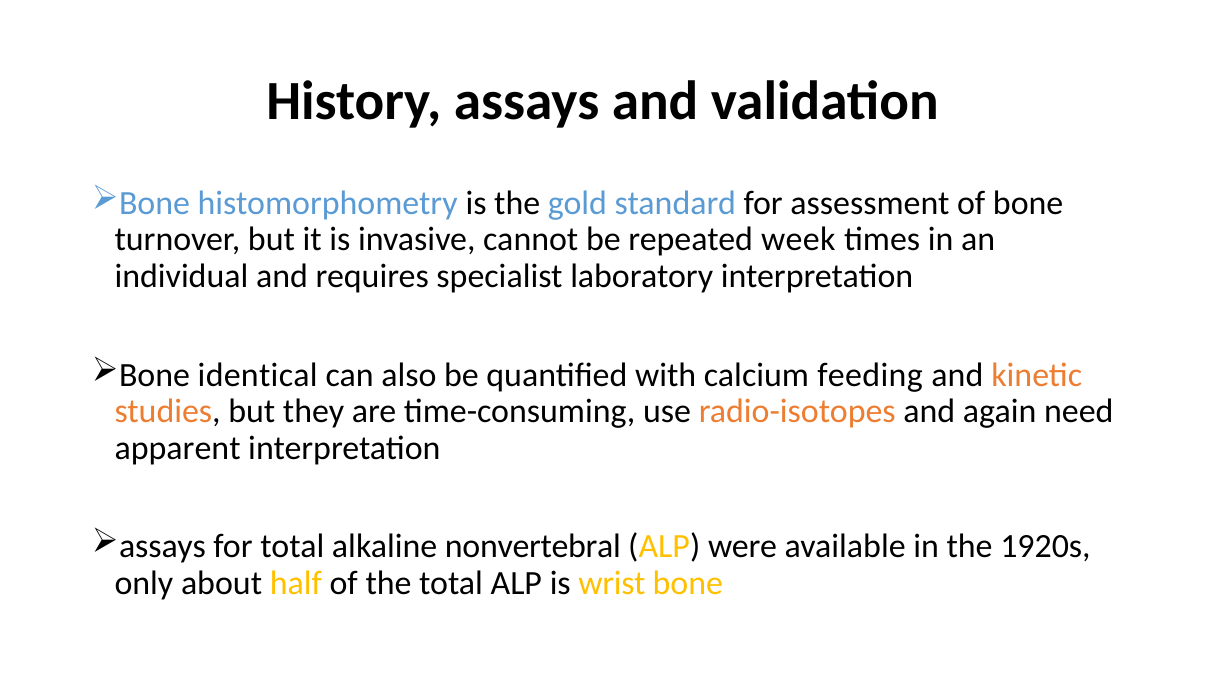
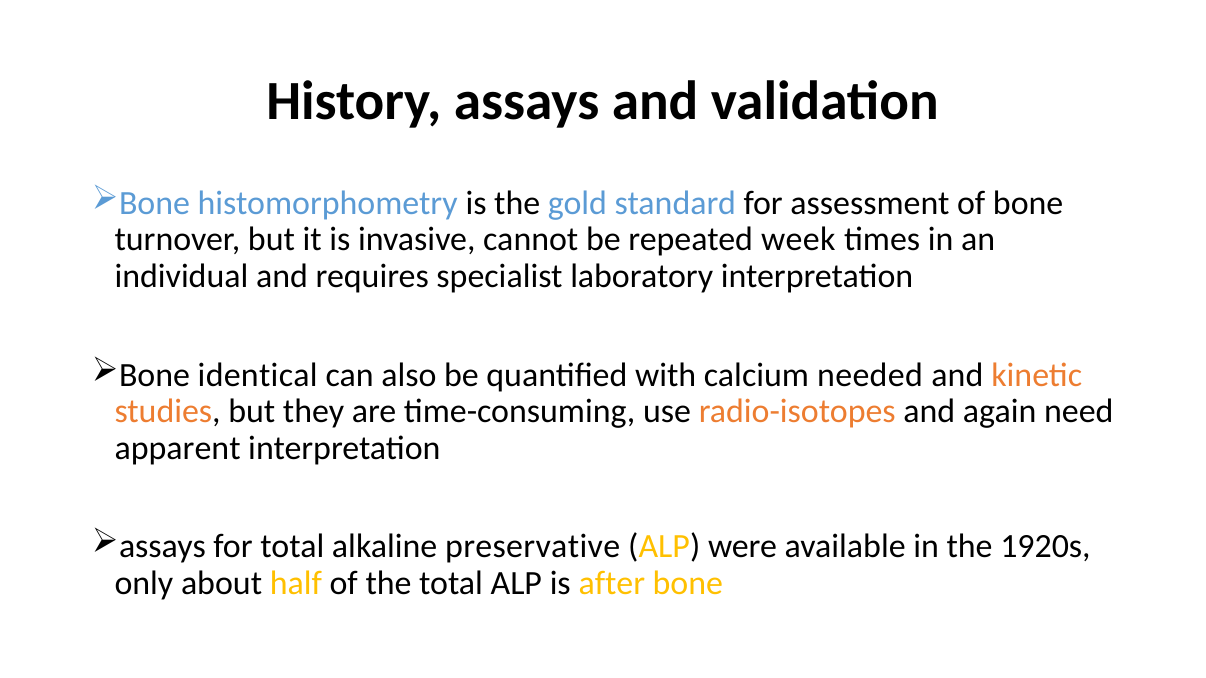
feeding: feeding -> needed (870, 375)
nonvertebral: nonvertebral -> preservative (533, 547)
wrist: wrist -> after (612, 584)
